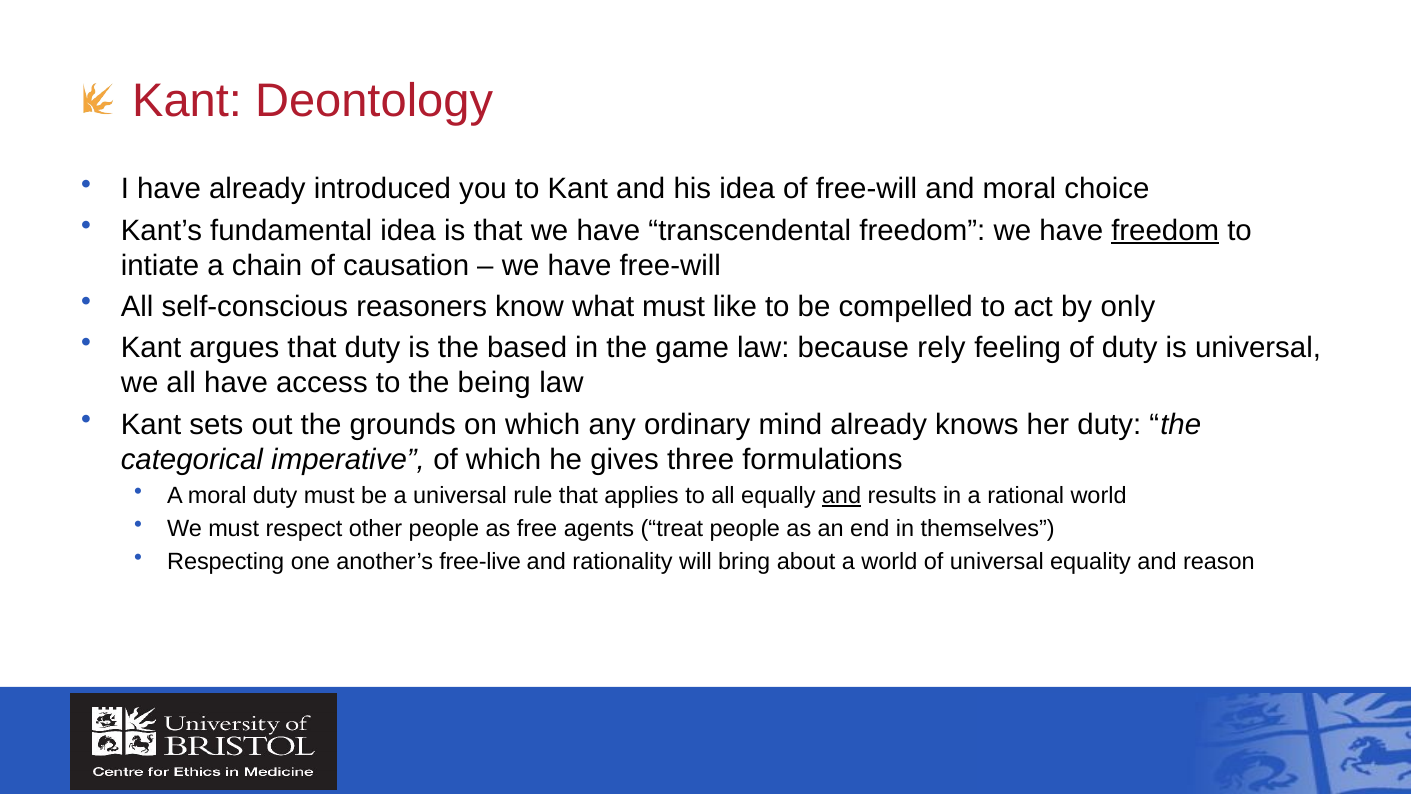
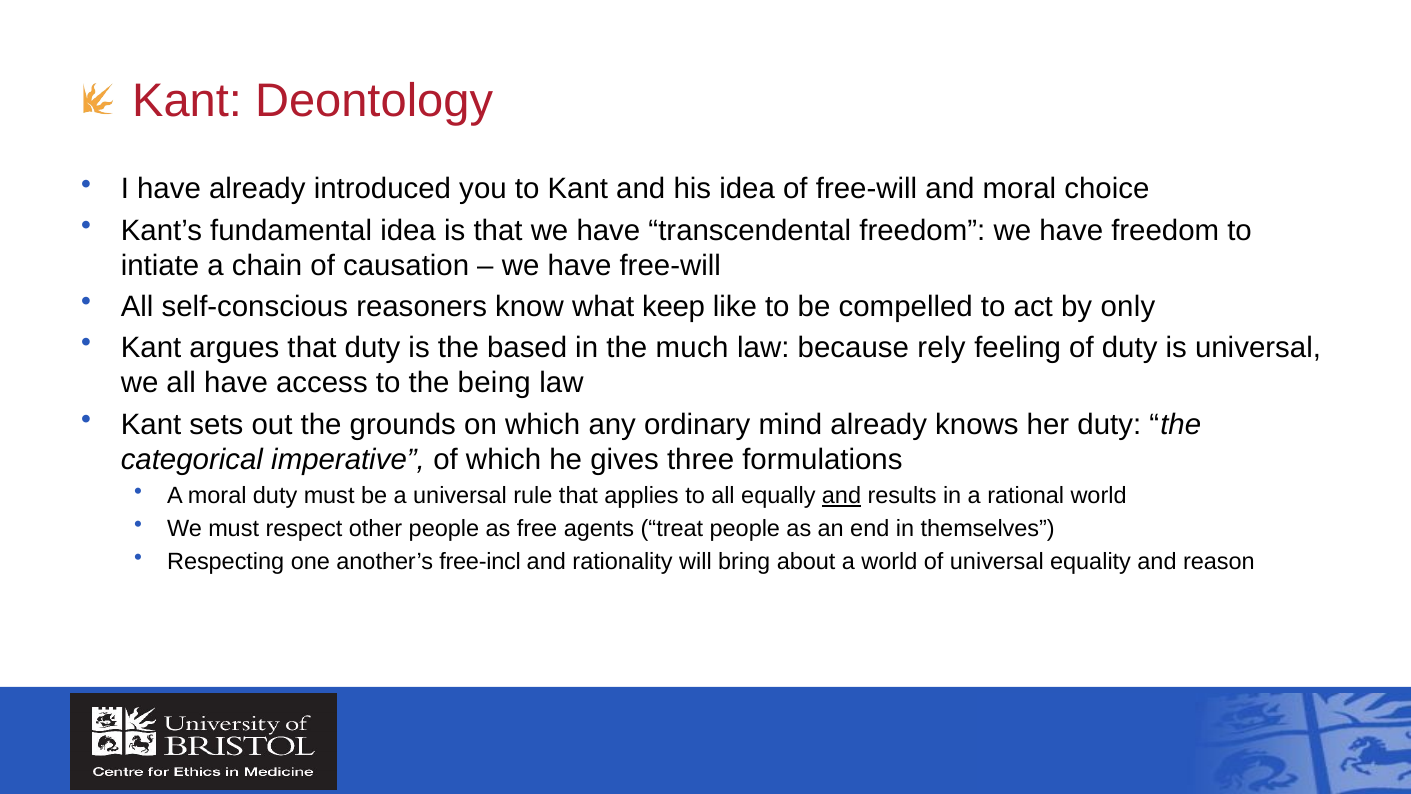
freedom underline: present -> none (1165, 230)
what must: must -> keep (674, 307)
game: game -> much (692, 348)
free-live: free-live -> free-incl (480, 561)
